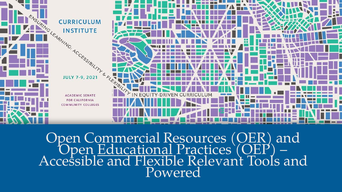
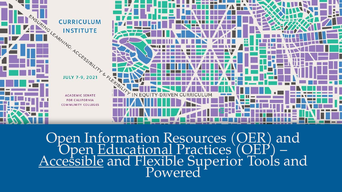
Commercial: Commercial -> Information (122, 138)
Accessible underline: none -> present (71, 161)
Relevant: Relevant -> Superior (215, 161)
